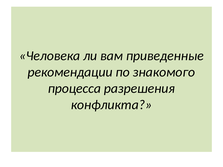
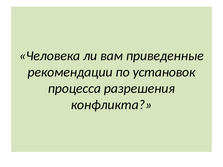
знакомого: знакомого -> установок (164, 72)
